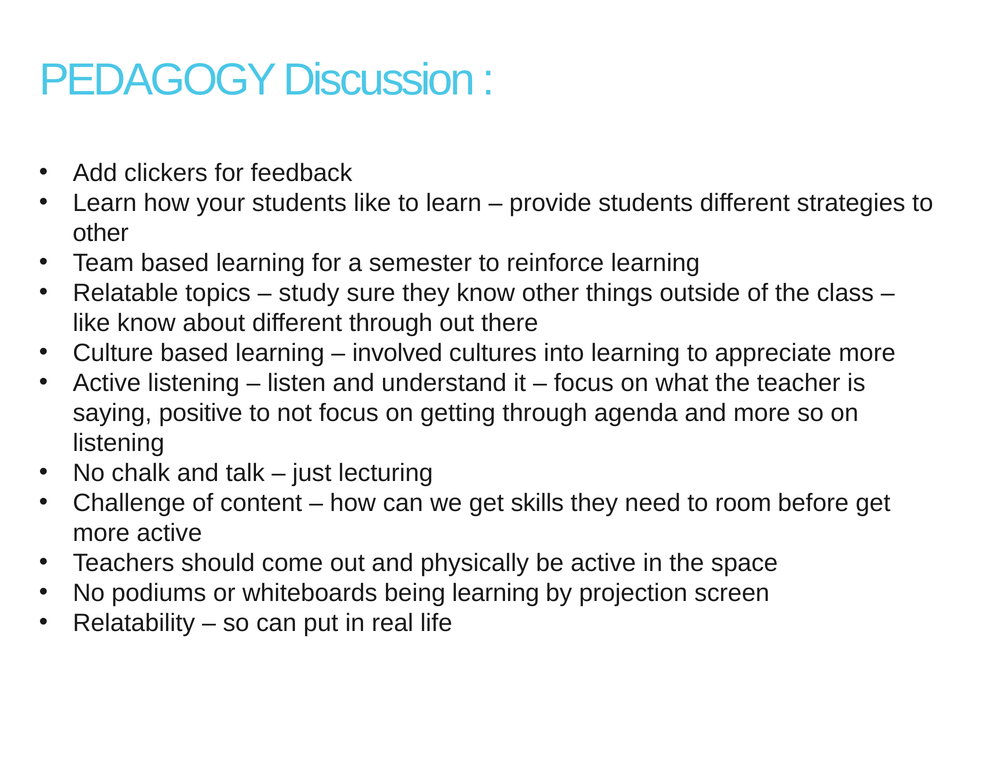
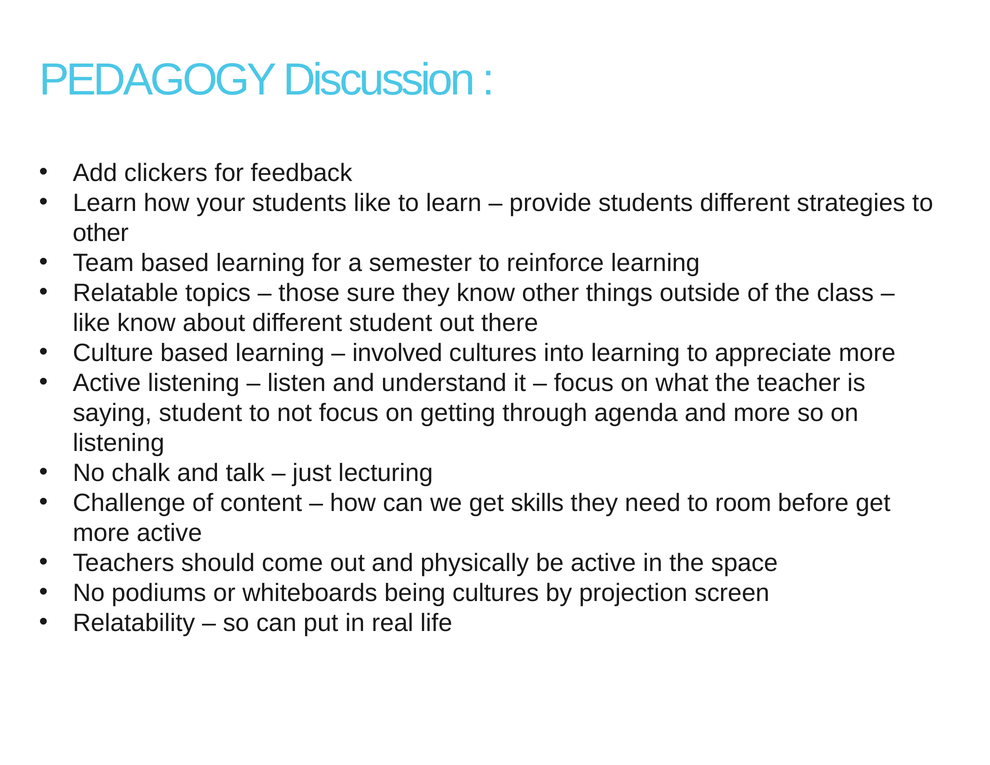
study: study -> those (309, 293)
different through: through -> student (391, 323)
saying positive: positive -> student (201, 413)
being learning: learning -> cultures (496, 593)
